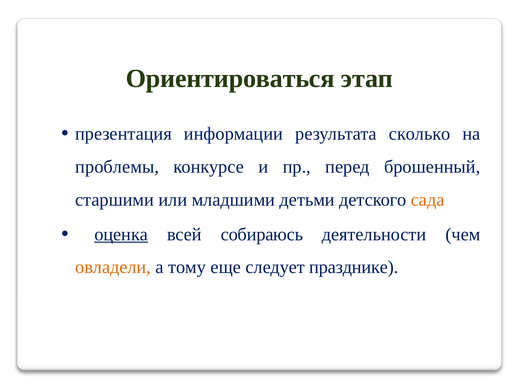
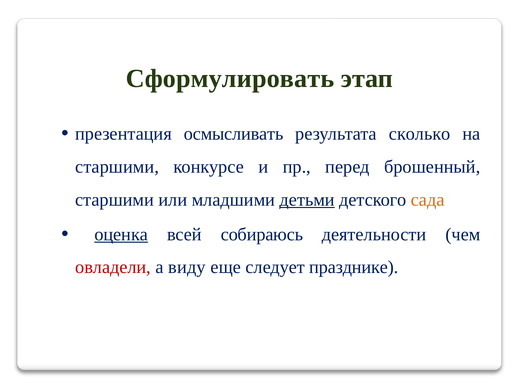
Ориентироваться: Ориентироваться -> Сформулировать (230, 79)
информации: информации -> осмысливать (234, 134)
проблемы: проблемы -> старшими (117, 167)
детьми underline: none -> present (307, 200)
овладели colour: orange -> red (113, 267)
тому: тому -> виду (187, 267)
